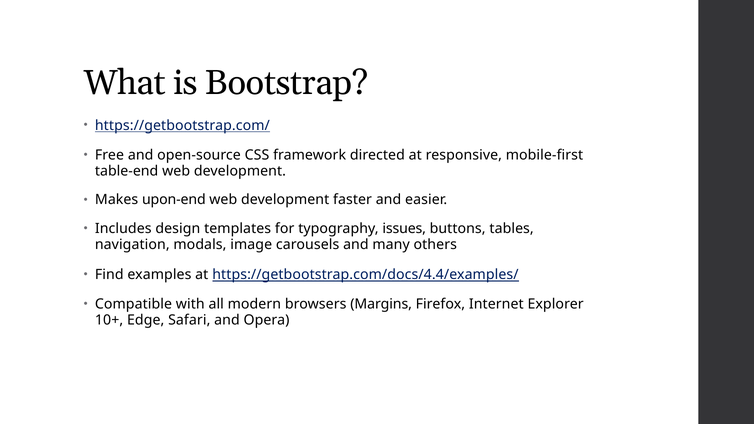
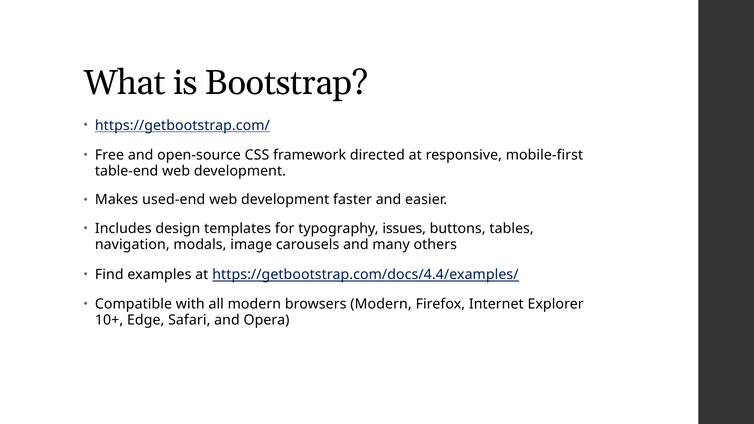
upon-end: upon-end -> used-end (174, 200)
browsers Margins: Margins -> Modern (381, 304)
